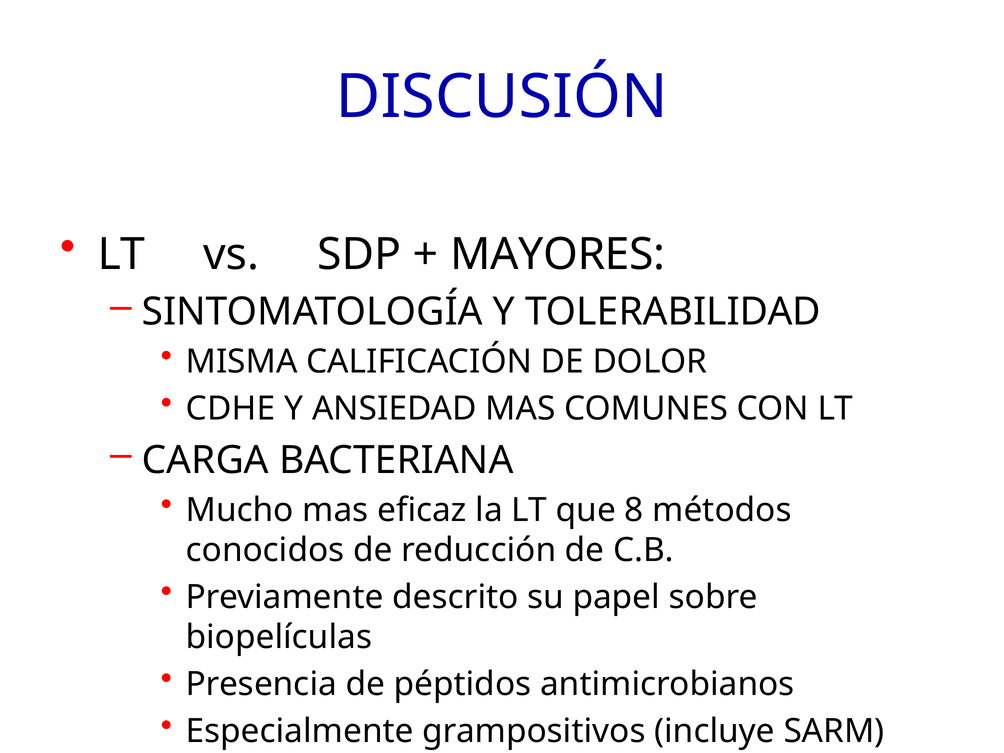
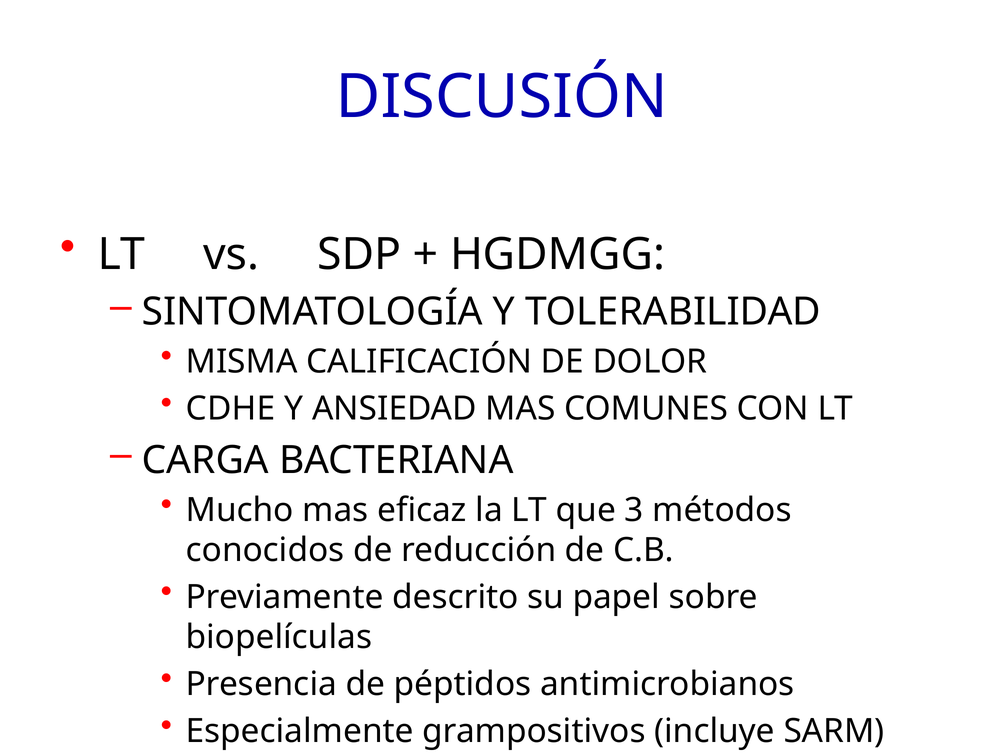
MAYORES: MAYORES -> HGDMGG (558, 254)
8: 8 -> 3 (634, 510)
